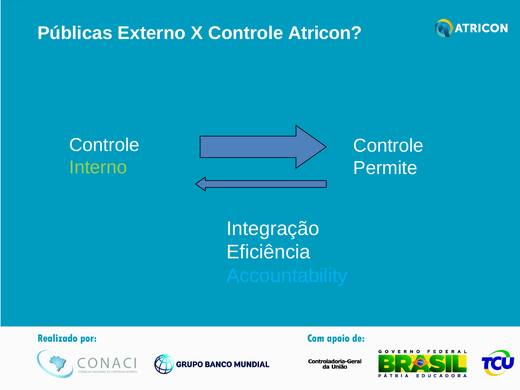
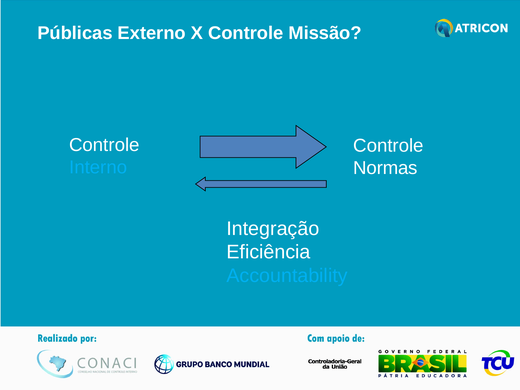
Atricon: Atricon -> Missão (325, 33)
Interno colour: light green -> light blue (98, 167)
Permite: Permite -> Normas (385, 168)
